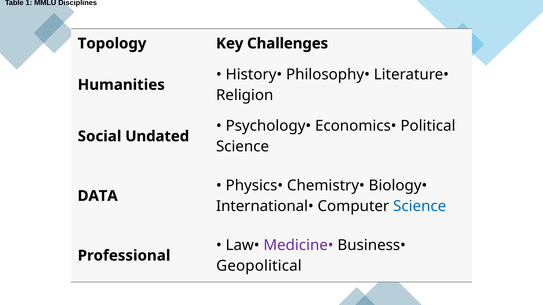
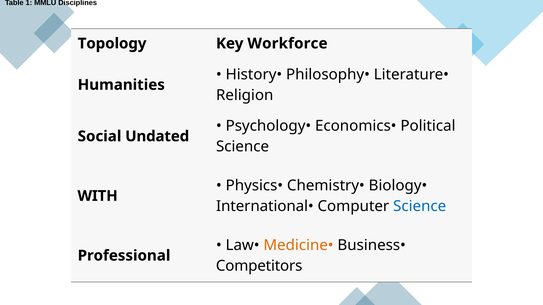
Challenges: Challenges -> Workforce (287, 44)
DATA: DATA -> WITH (98, 196)
Medicine• colour: purple -> orange (298, 246)
Geopolitical: Geopolitical -> Competitors (259, 266)
